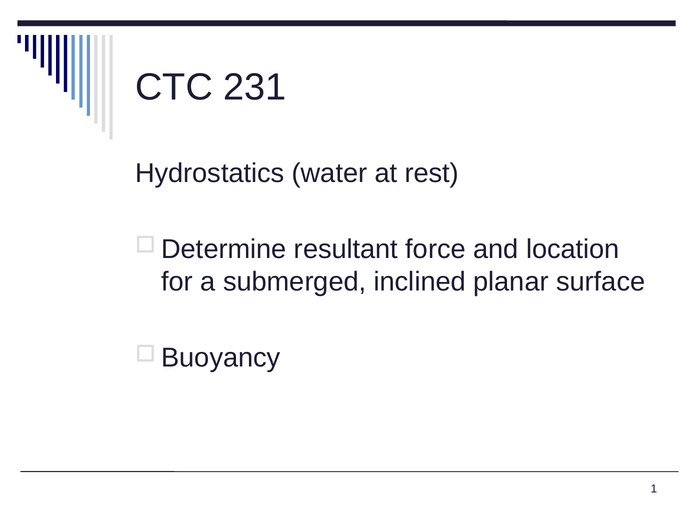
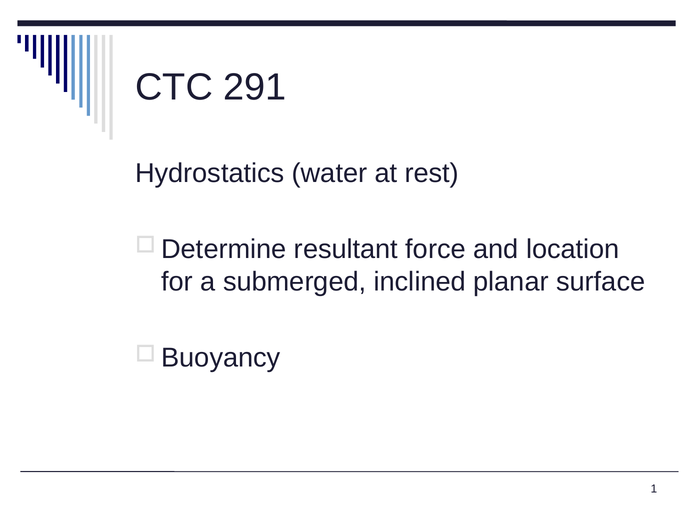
231: 231 -> 291 (255, 87)
